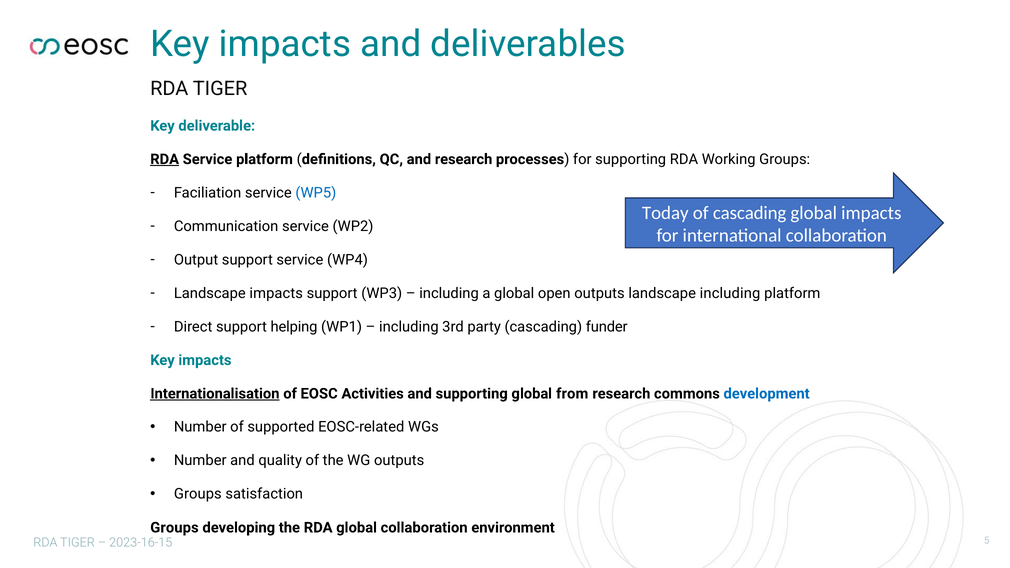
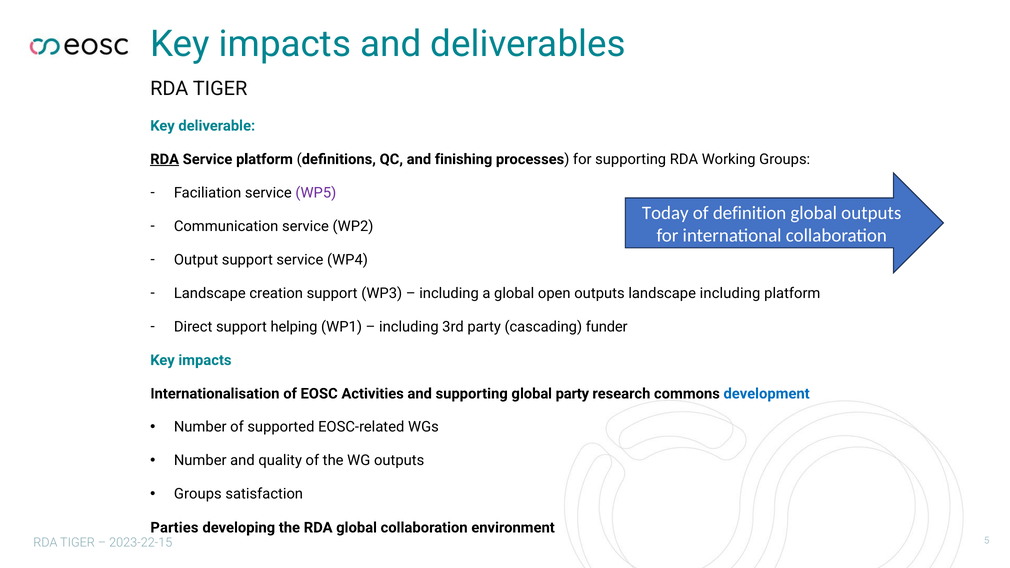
and research: research -> finishing (464, 159)
WP5 colour: blue -> purple (316, 193)
of cascading: cascading -> definition (750, 213)
global impacts: impacts -> outputs (871, 213)
Landscape impacts: impacts -> creation (276, 293)
Internationalisation underline: present -> none (215, 394)
global from: from -> party (572, 394)
Groups: Groups -> Parties (174, 528)
2023-16-15: 2023-16-15 -> 2023-22-15 (141, 543)
